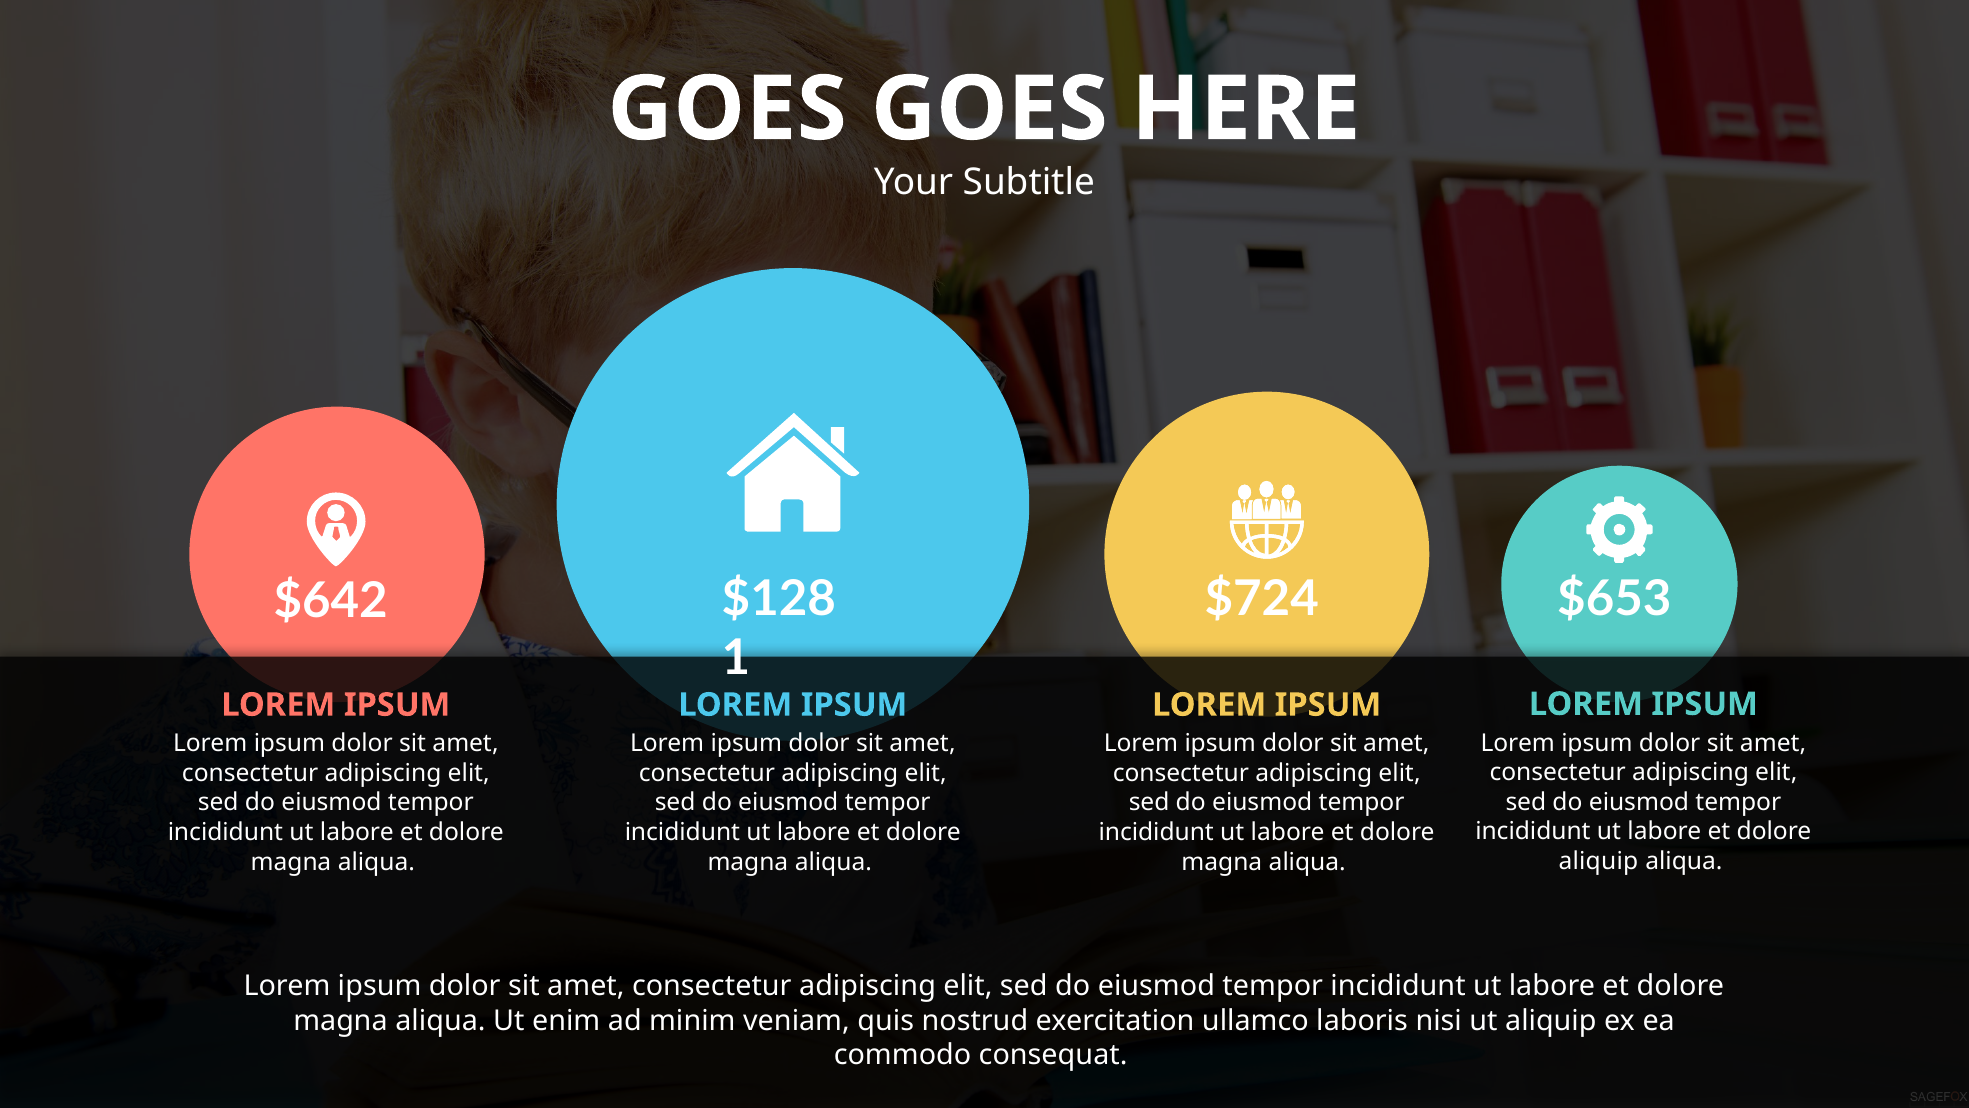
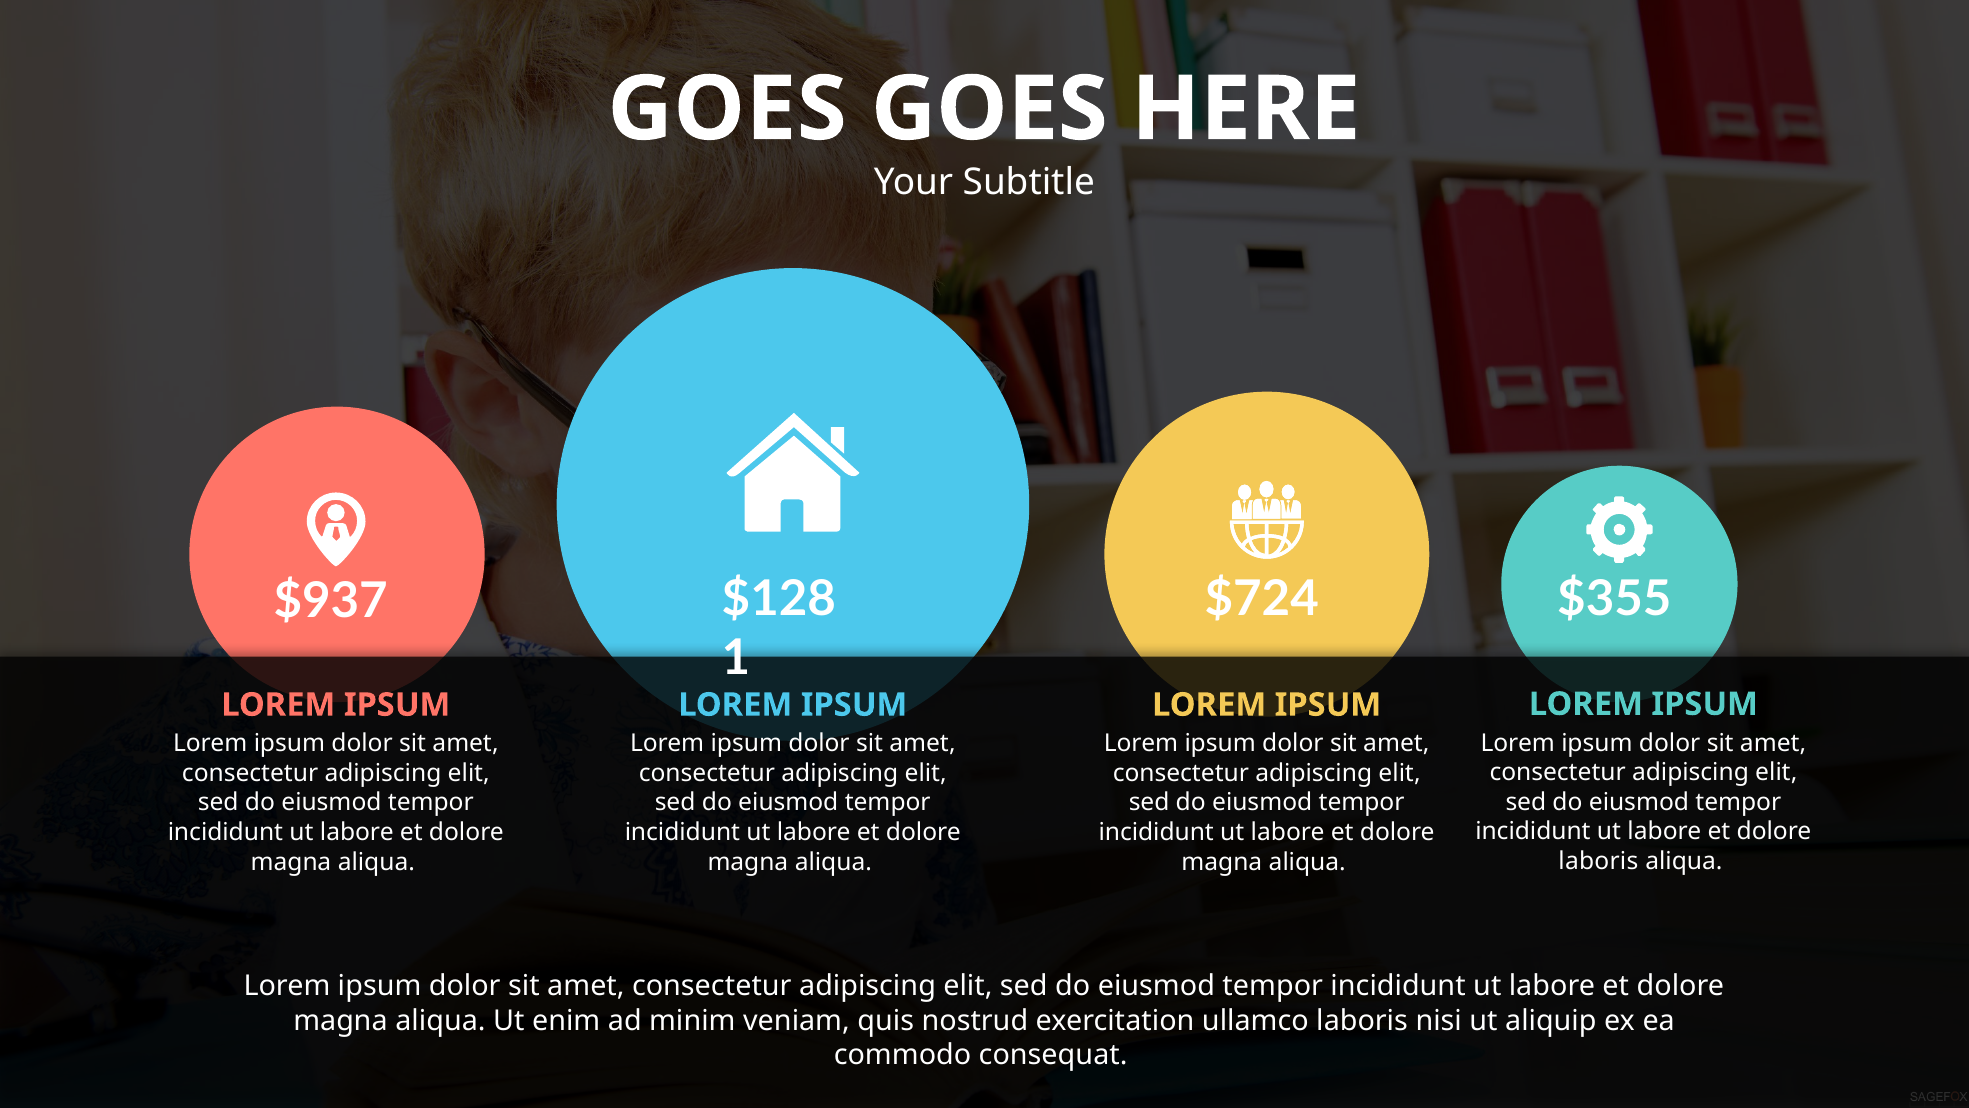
$653: $653 -> $355 (1614, 599)
$642: $642 -> $937 (331, 601)
aliquip: aliquip -> laboris (1598, 861)
